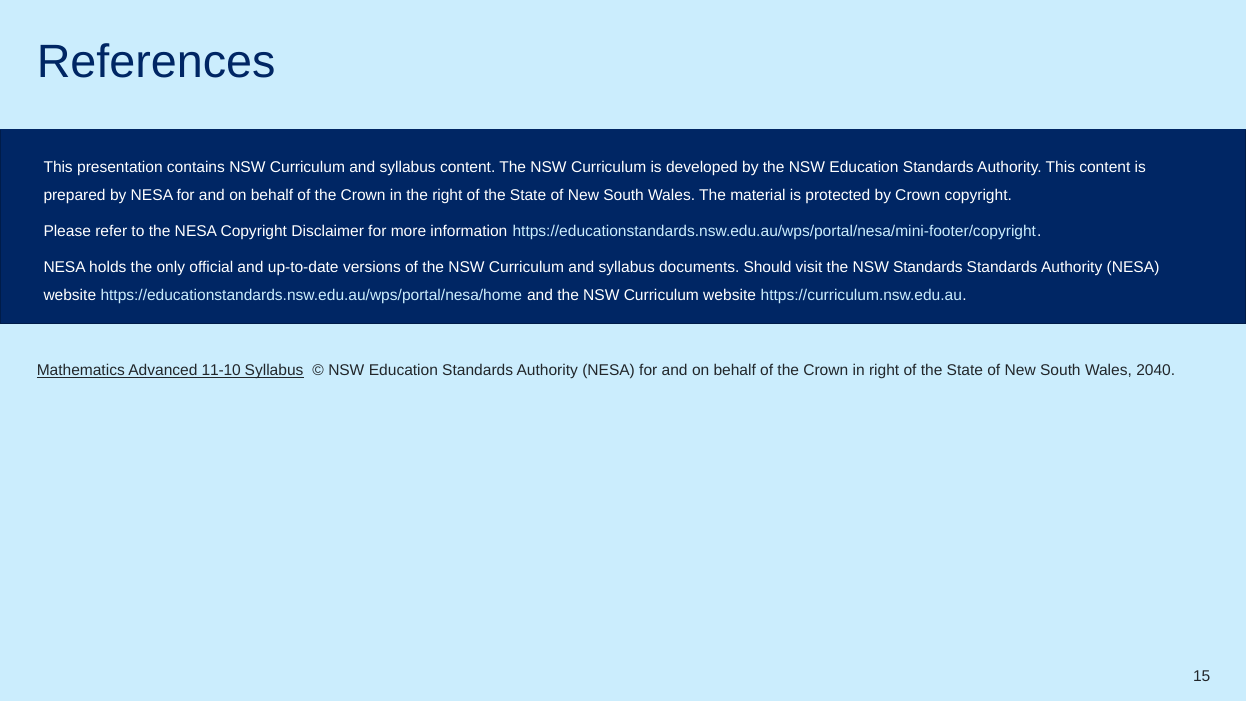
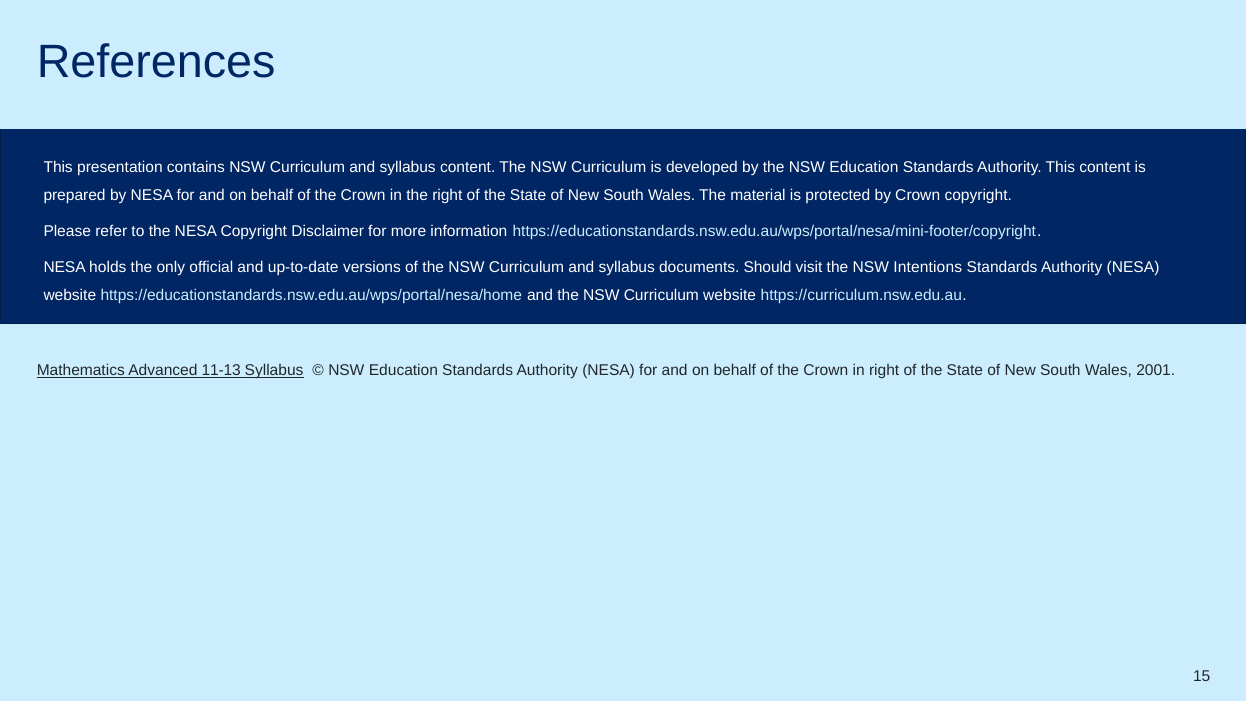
NSW Standards: Standards -> Intentions (928, 267)
11-10: 11-10 -> 11-13 (221, 370)
2040: 2040 -> 2001 (1156, 370)
